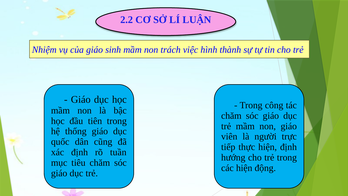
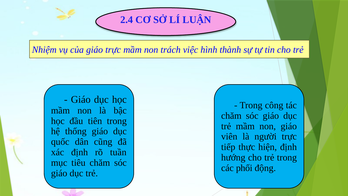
2.2: 2.2 -> 2.4 (127, 20)
giáo sinh: sinh -> trực (113, 50)
các hiện: hiện -> phối (244, 168)
